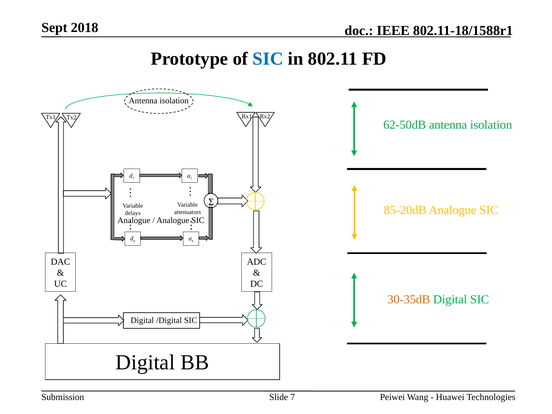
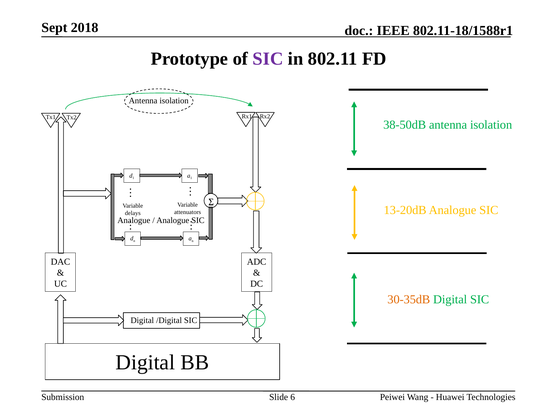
SIC colour: blue -> purple (268, 59)
62-50dB: 62-50dB -> 38-50dB (405, 125)
85-20dB: 85-20dB -> 13-20dB (405, 210)
7: 7 -> 6 (293, 397)
